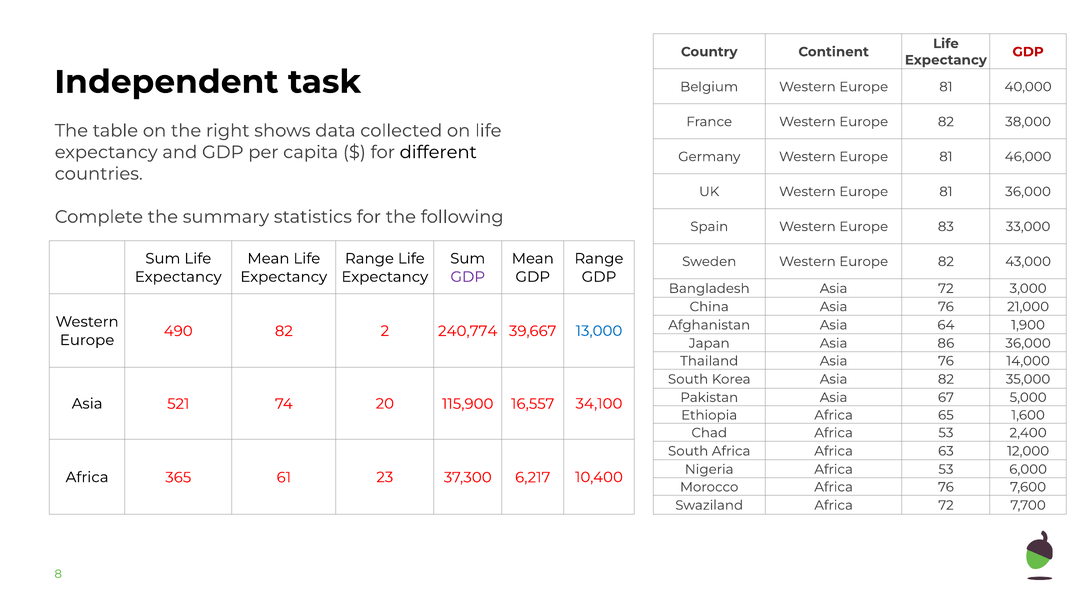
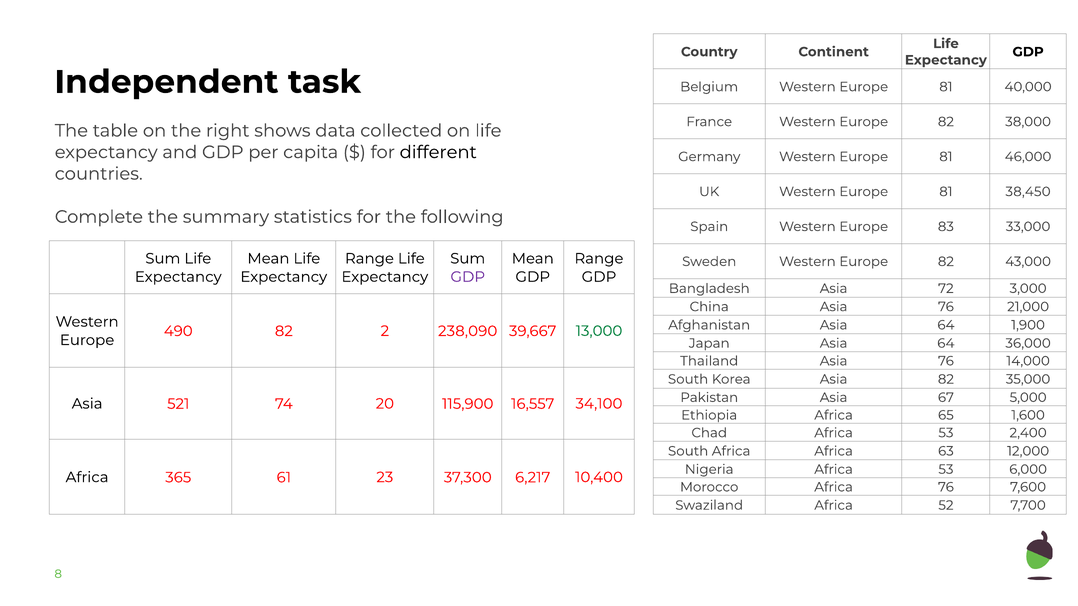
GDP colour: red -> black (1028, 52)
81 36,000: 36,000 -> 38,450 (1028, 192)
240,774: 240,774 -> 238,090 (468, 331)
13,000 colour: blue -> green (599, 331)
Japan Asia 86: 86 -> 64 (946, 343)
Africa 72: 72 -> 52 (946, 506)
